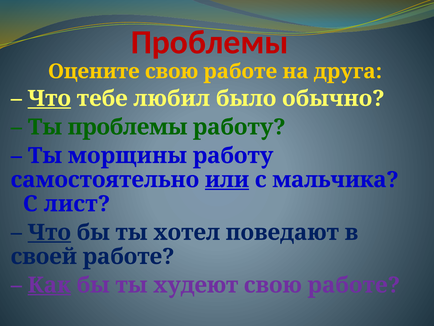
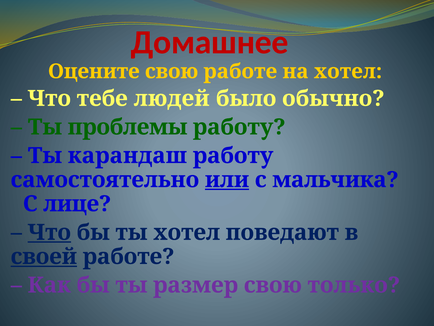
Проблемы: Проблемы -> Домашнее (210, 42)
на друга: друга -> хотел (348, 71)
Что underline: present -> none (49, 98)
любил: любил -> людей (172, 98)
морщины: морщины -> карандаш (127, 155)
лист: лист -> лице (77, 204)
своей underline: none -> present (44, 256)
Как underline: present -> none (49, 285)
худеют: худеют -> размер (196, 285)
работе: работе -> только (354, 285)
